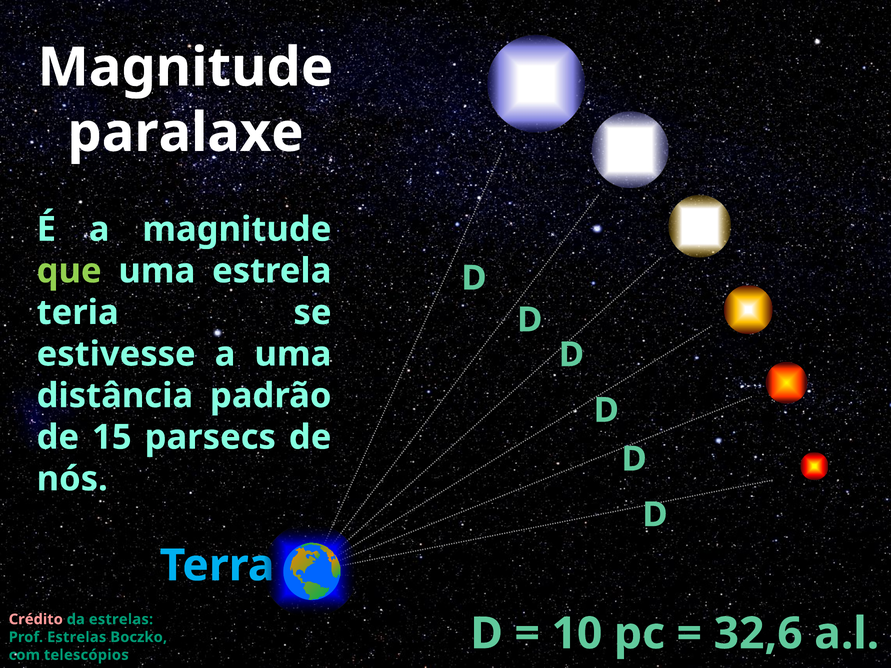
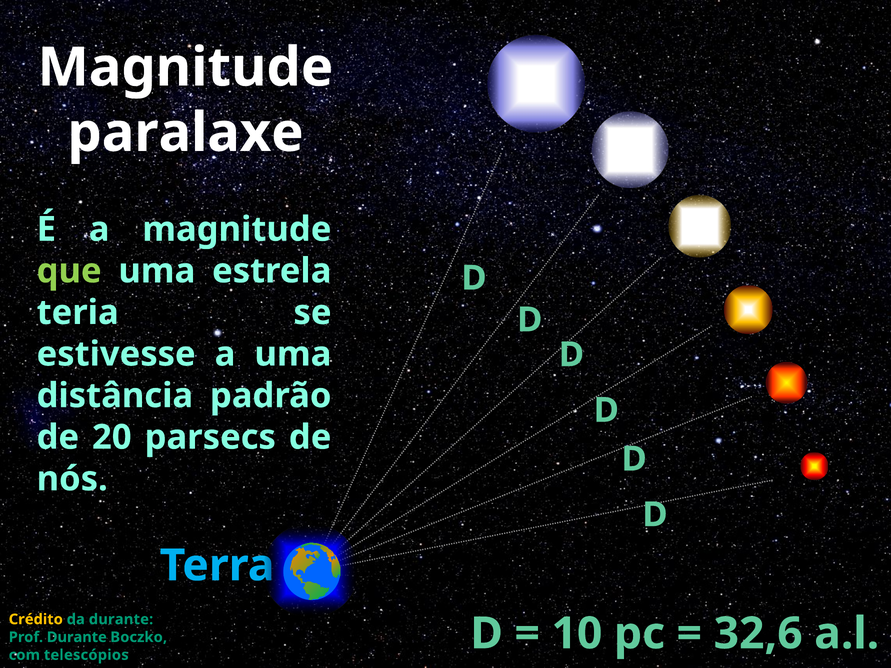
15: 15 -> 20 (112, 437)
Crédito colour: pink -> yellow (36, 620)
da estrelas: estrelas -> durante (121, 620)
Prof Estrelas: Estrelas -> Durante (77, 637)
